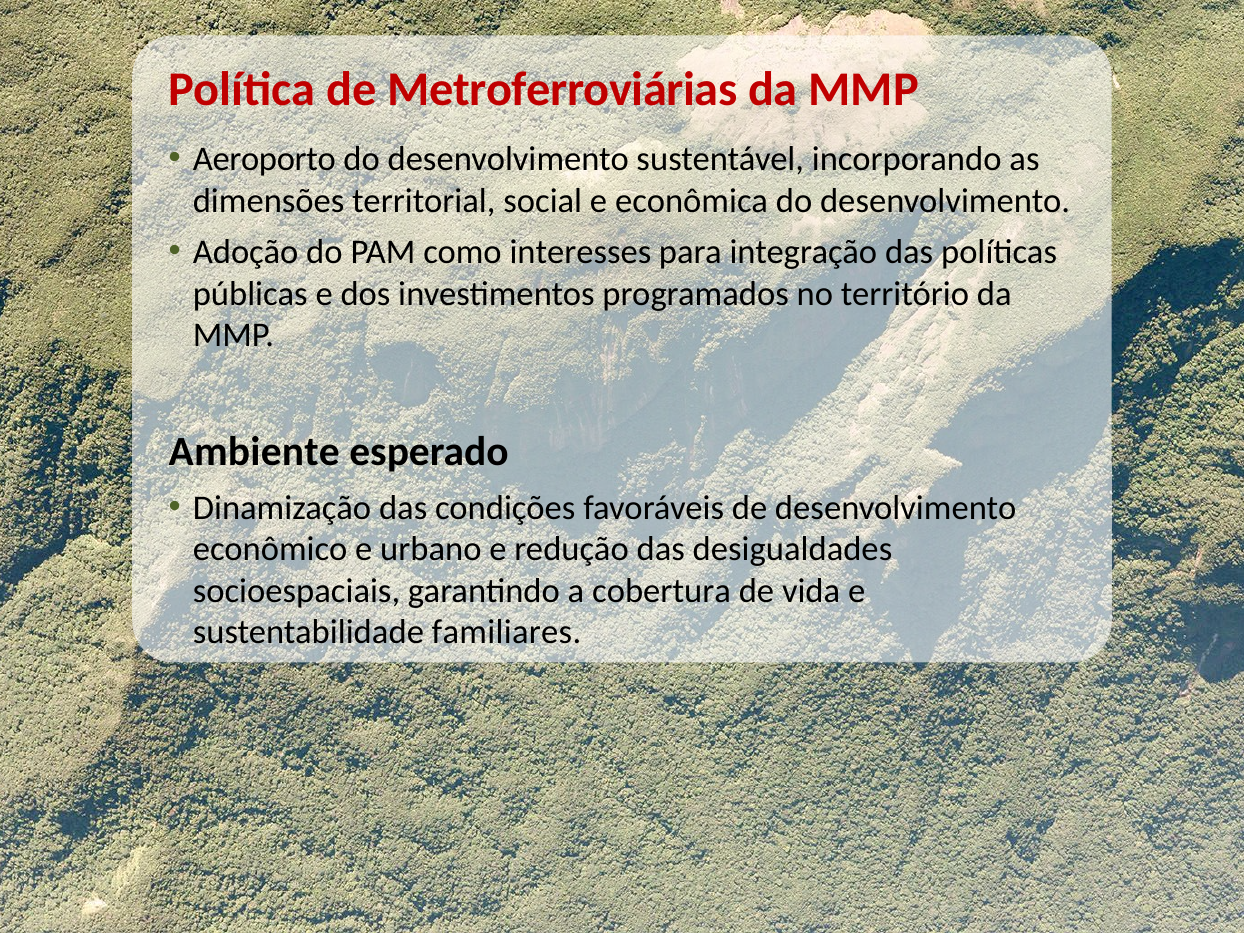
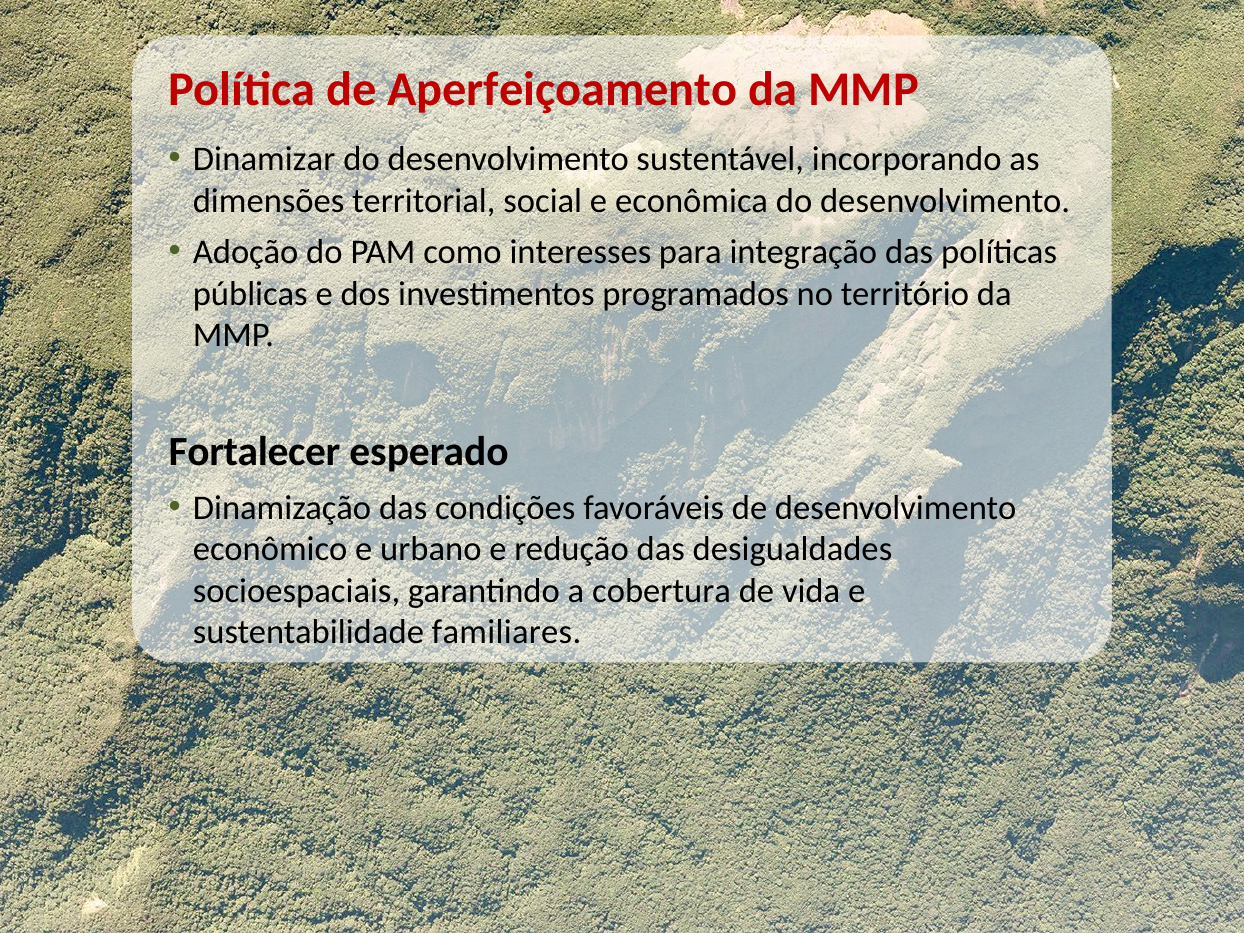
Metroferroviárias: Metroferroviárias -> Aperfeiçoamento (562, 90)
Aeroporto: Aeroporto -> Dinamizar (264, 159)
Ambiente: Ambiente -> Fortalecer (255, 452)
